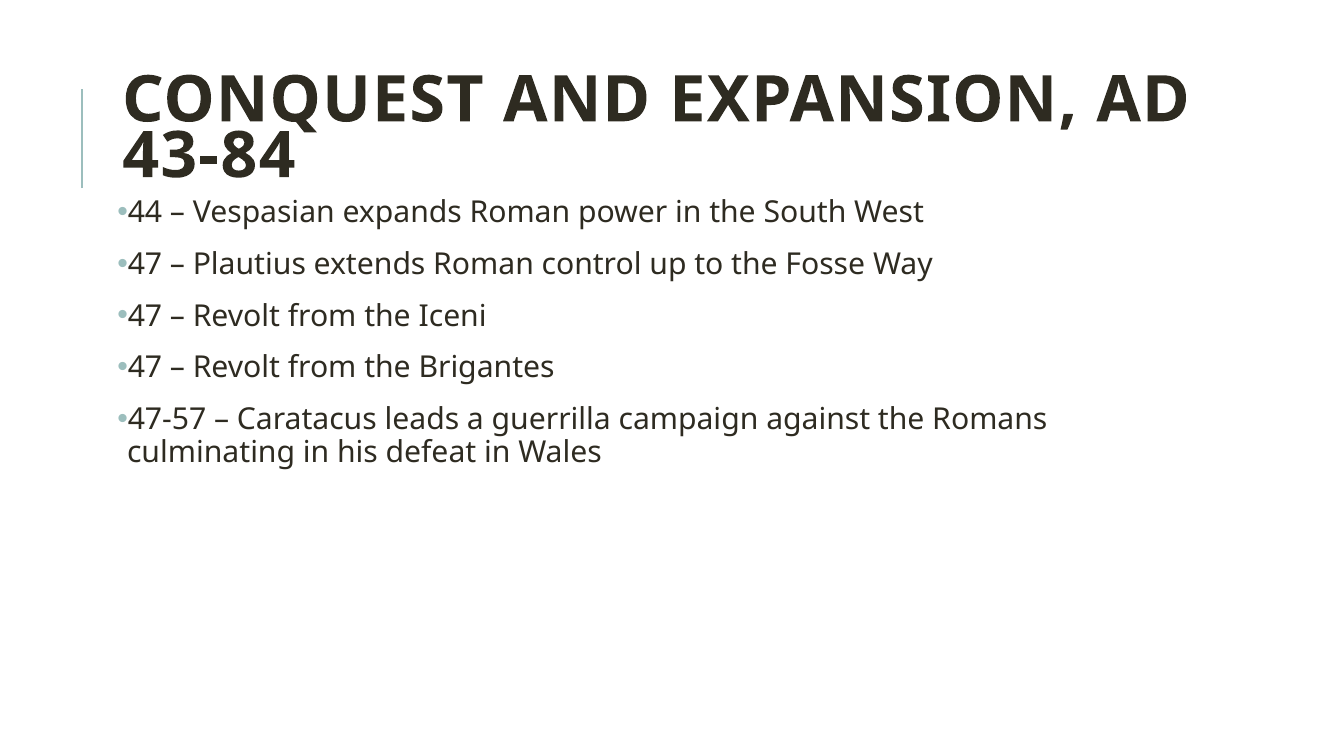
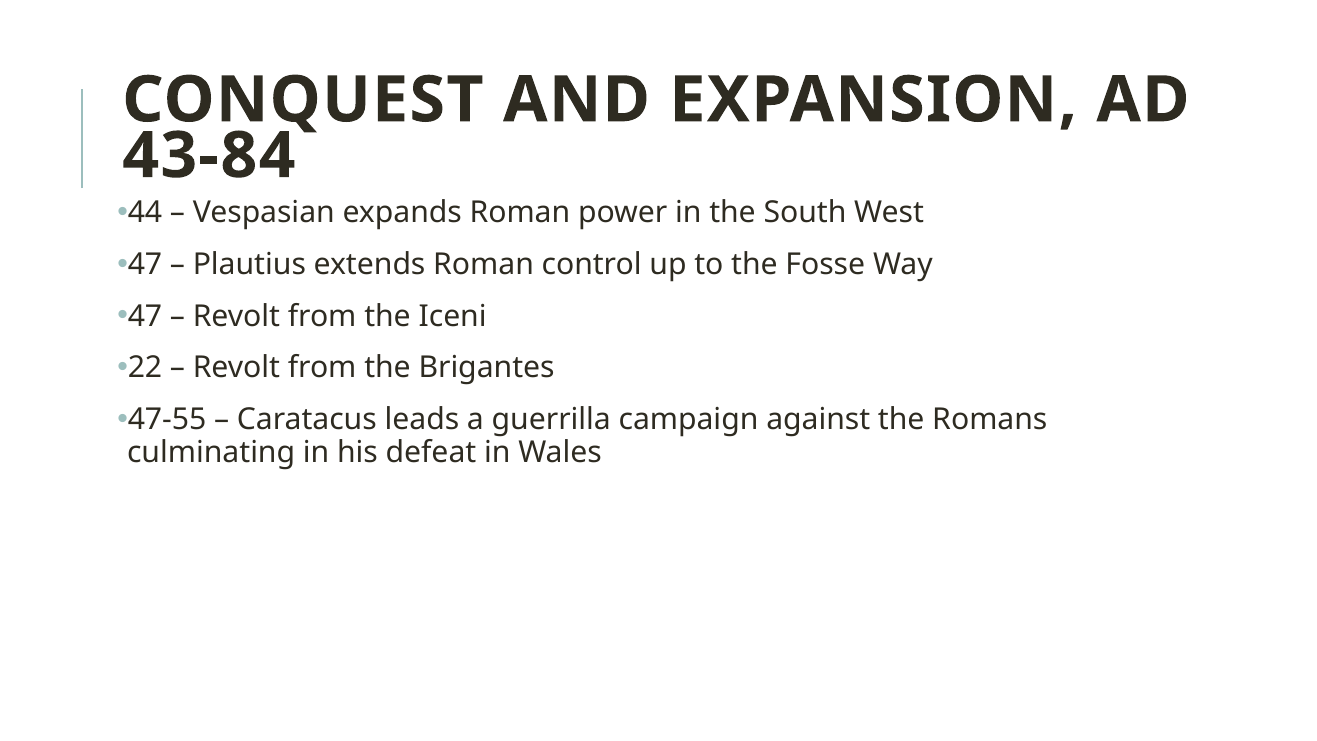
47: 47 -> 22 (145, 368)
47-57: 47-57 -> 47-55 (167, 420)
